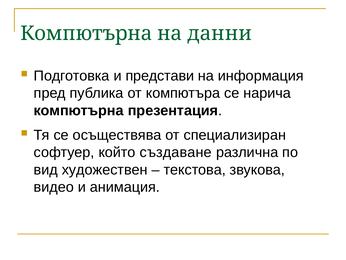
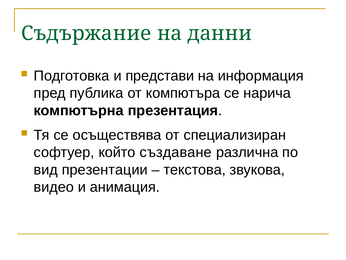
Компютърна: Компютърна -> Съдържание (86, 33)
художествен: художествен -> презентации (105, 169)
